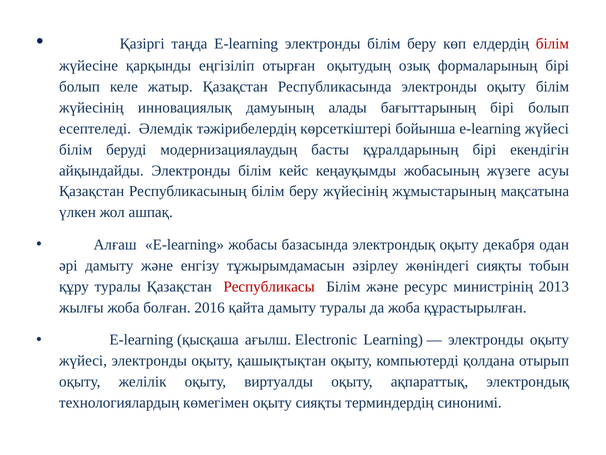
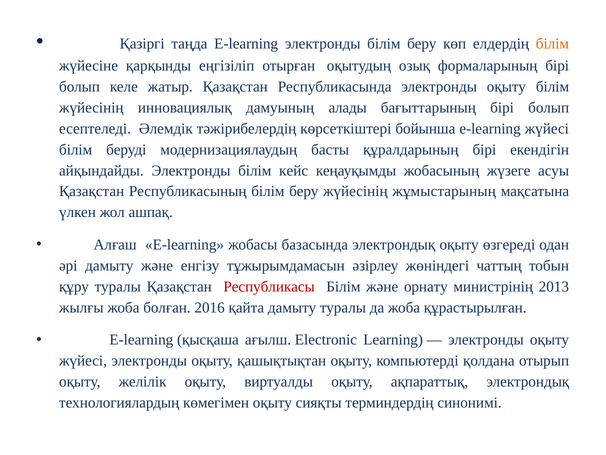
білім colour: red -> orange (552, 44)
декабря: декабря -> өзгереді (509, 244)
жөніндегі сияқты: сияқты -> чаттың (499, 265)
ресурс: ресурс -> орнату (426, 286)
